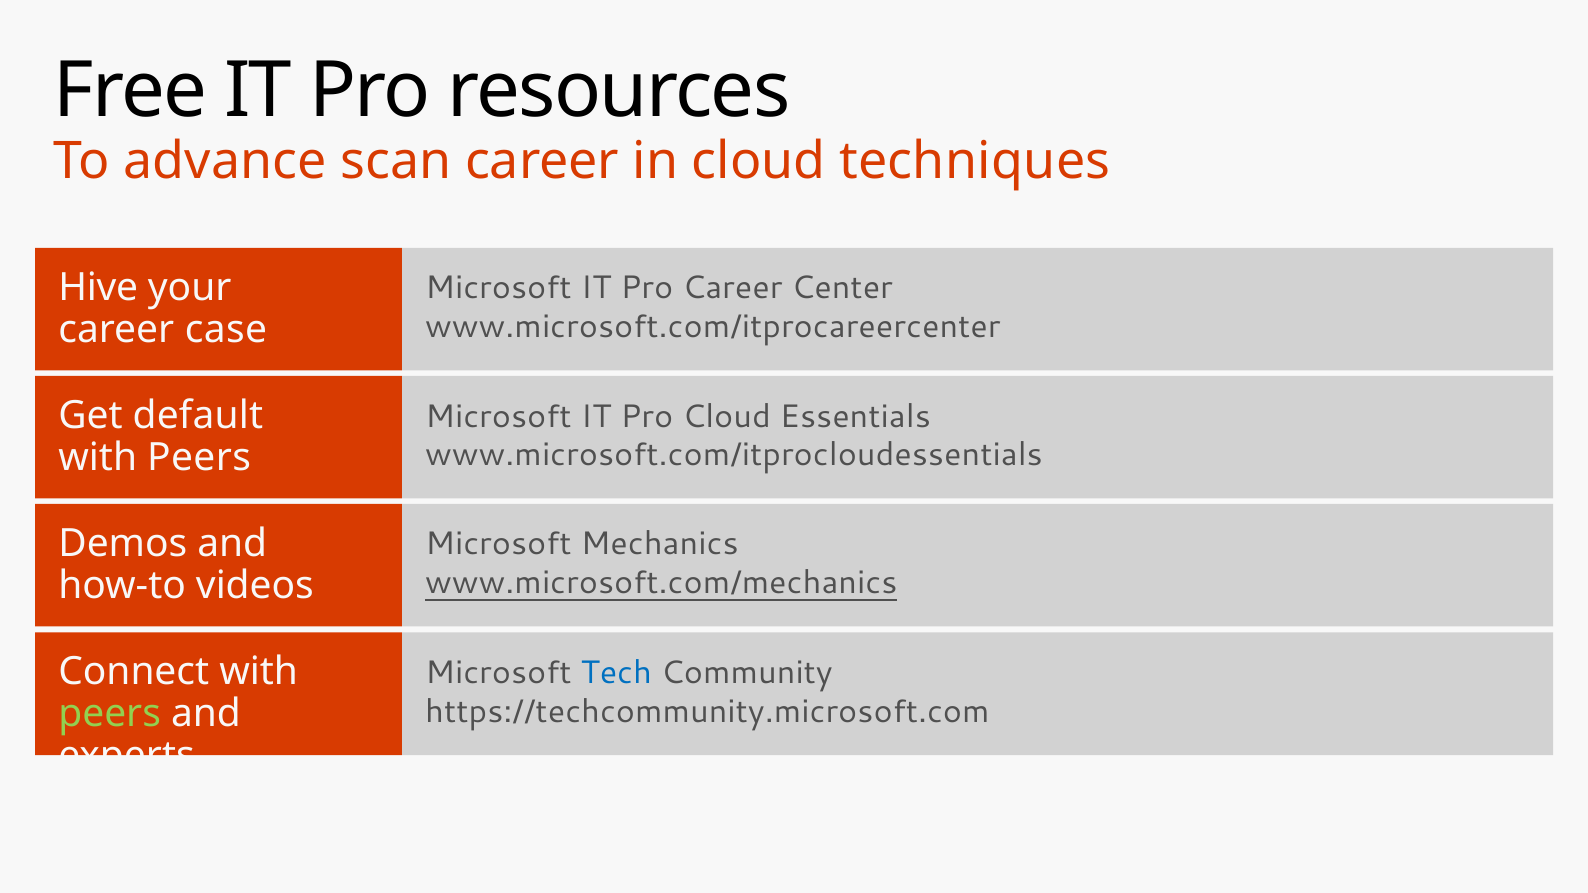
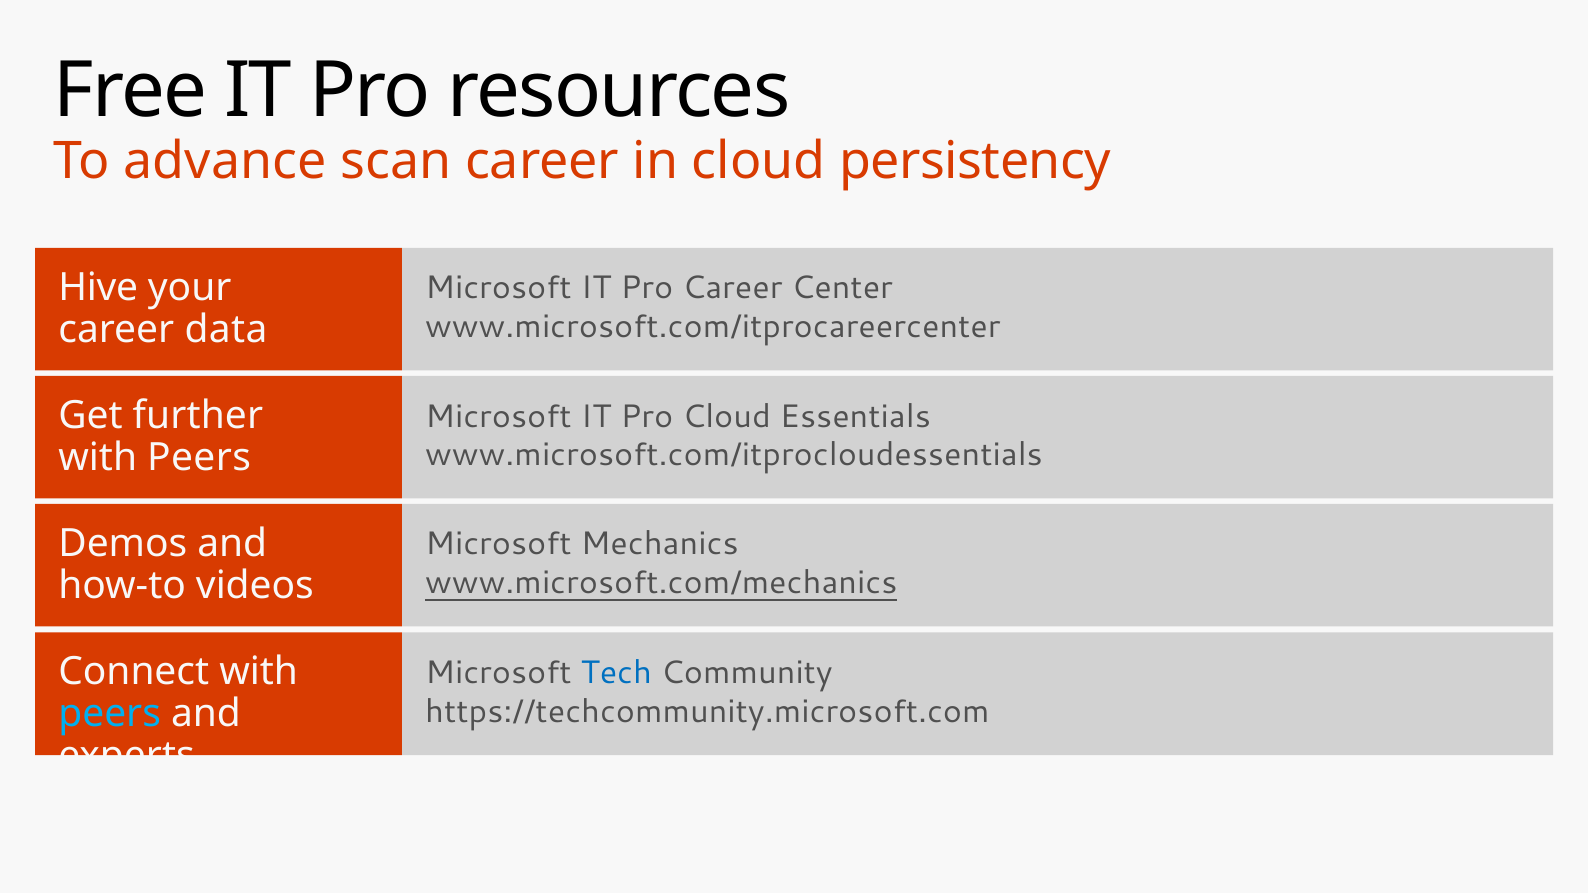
techniques: techniques -> persistency (975, 161)
case: case -> data (226, 329)
default: default -> further (198, 415)
peers colour: light green -> light blue (110, 714)
